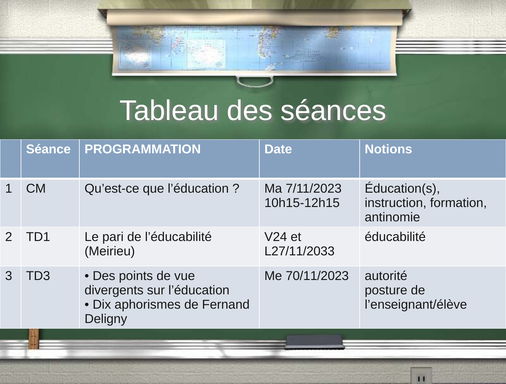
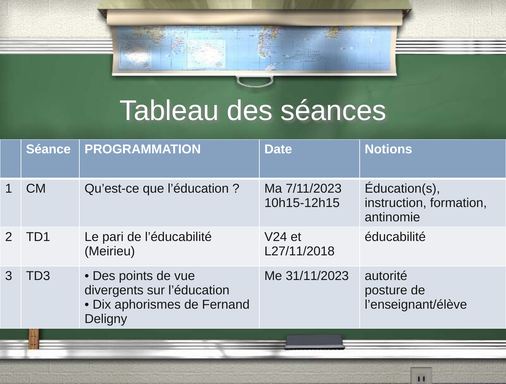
L27/11/2033: L27/11/2033 -> L27/11/2018 (299, 251)
70/11/2023: 70/11/2023 -> 31/11/2023 (317, 276)
